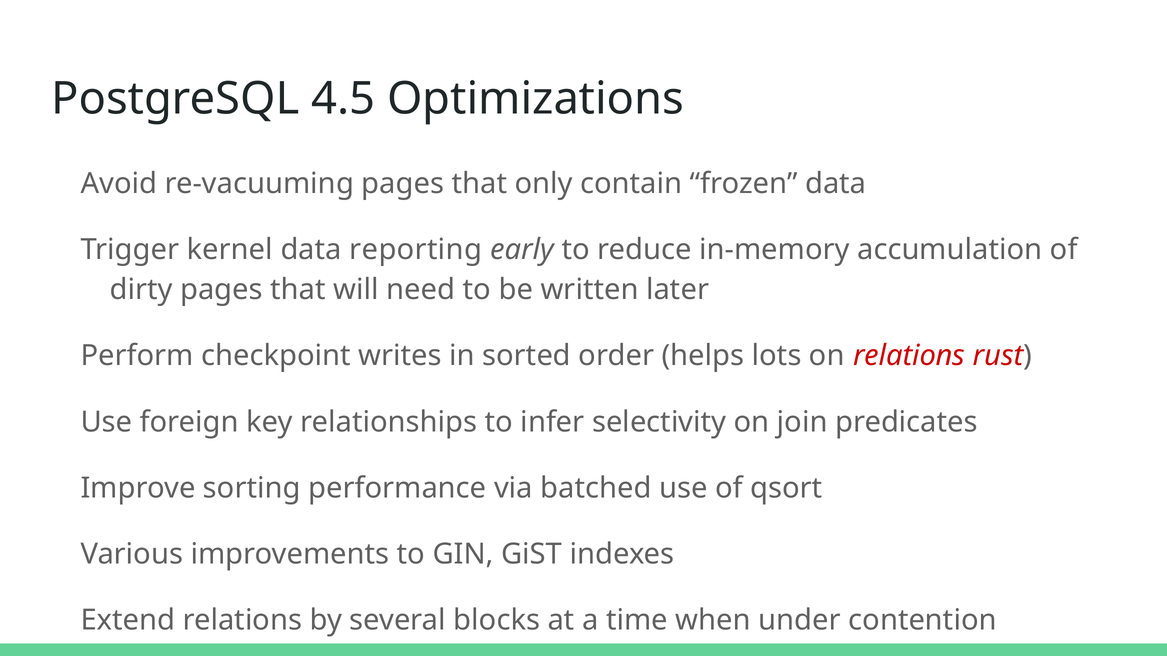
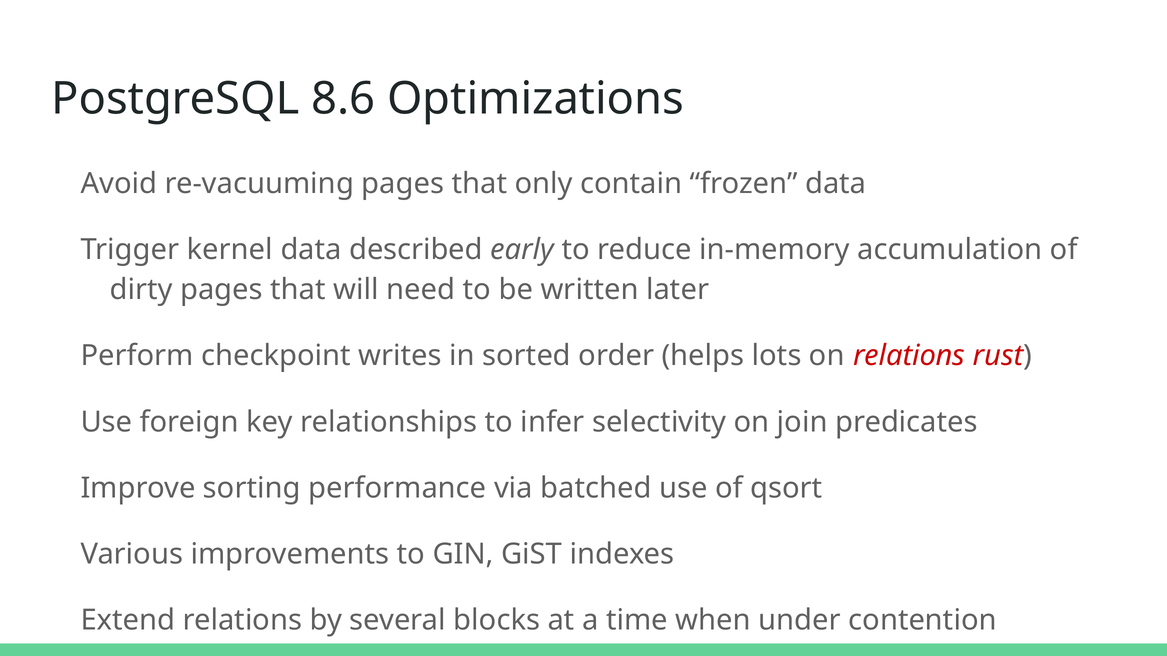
4.5: 4.5 -> 8.6 (343, 99)
reporting: reporting -> described (416, 250)
